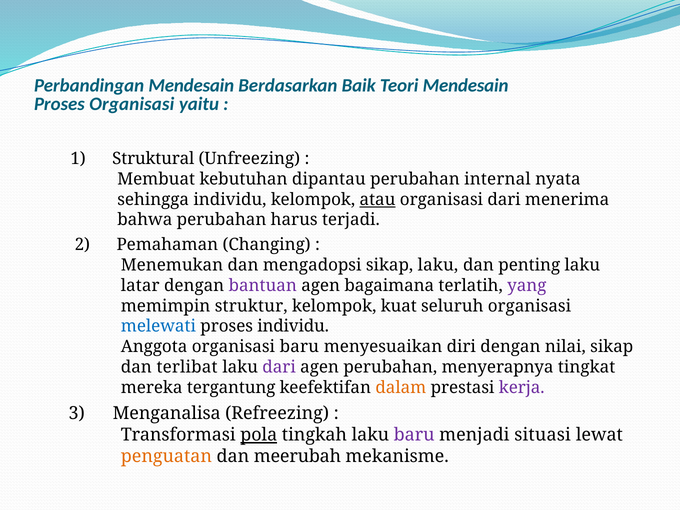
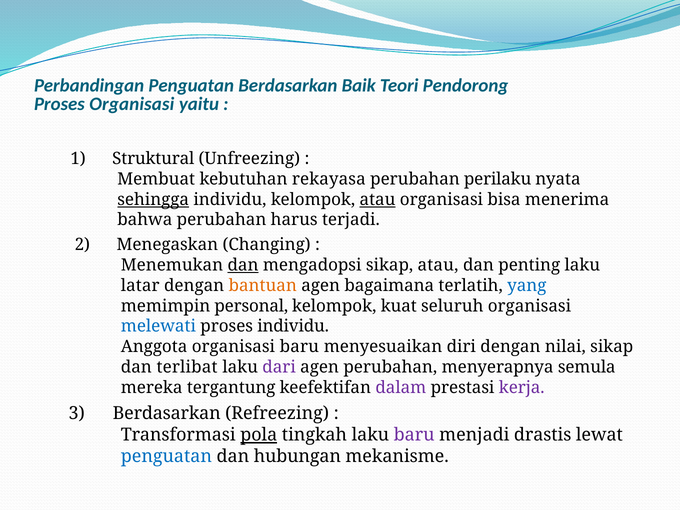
Perbandingan Mendesain: Mendesain -> Penguatan (191, 86)
Teori Mendesain: Mendesain -> Pendorong (465, 86)
dipantau: dipantau -> rekayasa (329, 179)
internal: internal -> perilaku (498, 179)
sehingga underline: none -> present (153, 199)
organisasi dari: dari -> bisa (504, 199)
Pemahaman: Pemahaman -> Menegaskan (167, 245)
dan underline: none -> present (243, 265)
sikap laku: laku -> atau (438, 265)
bantuan colour: purple -> orange (263, 286)
yang colour: purple -> blue (527, 286)
struktur: struktur -> personal (251, 306)
tingkat: tingkat -> semula (587, 367)
dalam colour: orange -> purple (401, 388)
3 Menganalisa: Menganalisa -> Berdasarkan (167, 414)
situasi: situasi -> drastis (543, 435)
penguatan colour: orange -> blue (166, 457)
meerubah: meerubah -> hubungan (297, 457)
